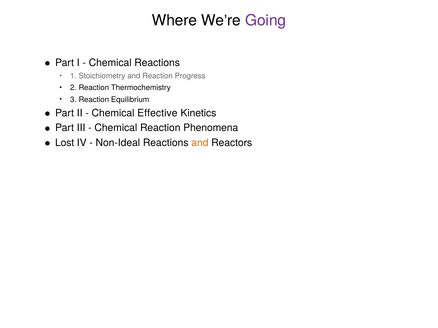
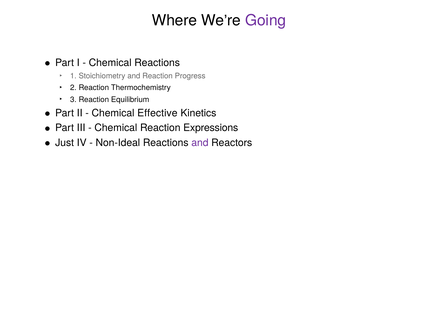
Phenomena: Phenomena -> Expressions (211, 128)
Lost: Lost -> Just (65, 143)
and colour: orange -> purple (200, 143)
